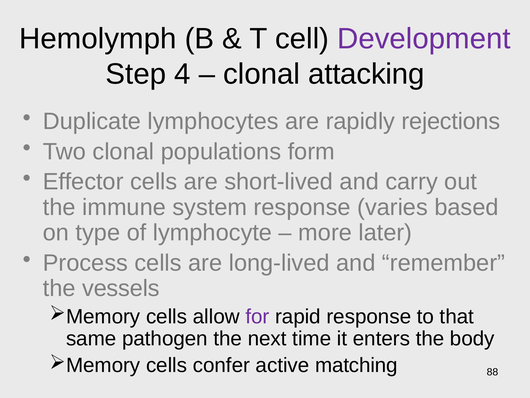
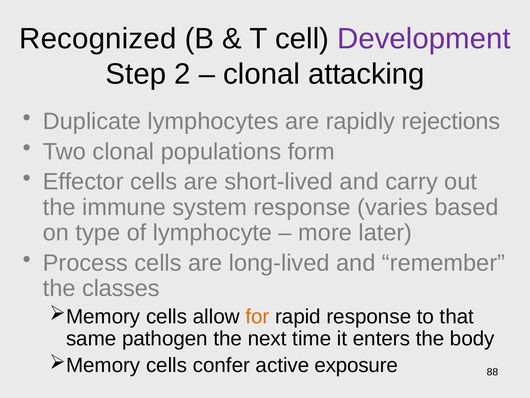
Hemolymph: Hemolymph -> Recognized (98, 39)
4: 4 -> 2 (182, 74)
vessels: vessels -> classes (121, 288)
for colour: purple -> orange (257, 316)
matching: matching -> exposure (356, 365)
